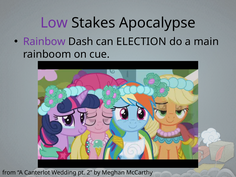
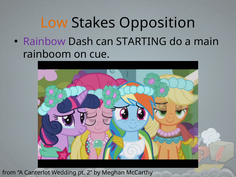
Low colour: purple -> orange (54, 23)
Apocalypse: Apocalypse -> Opposition (157, 23)
ELECTION: ELECTION -> STARTING (141, 42)
